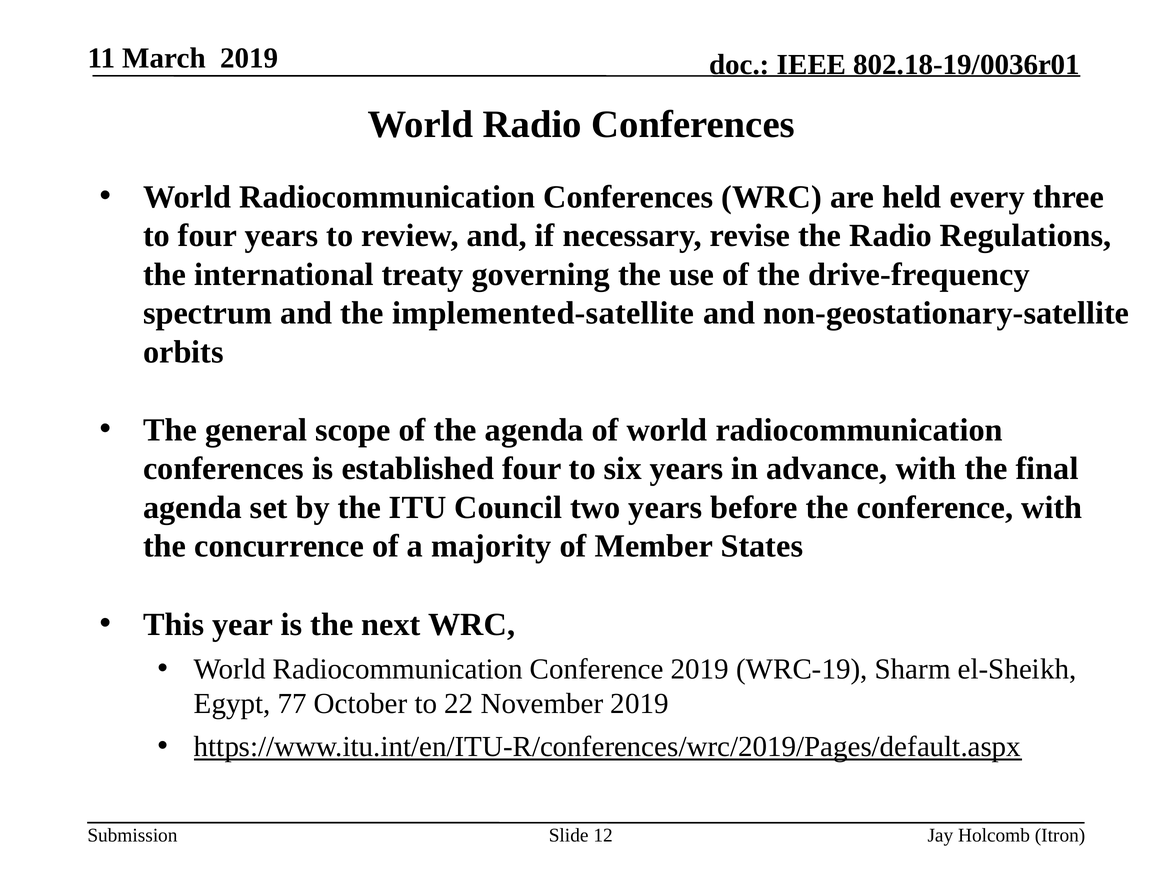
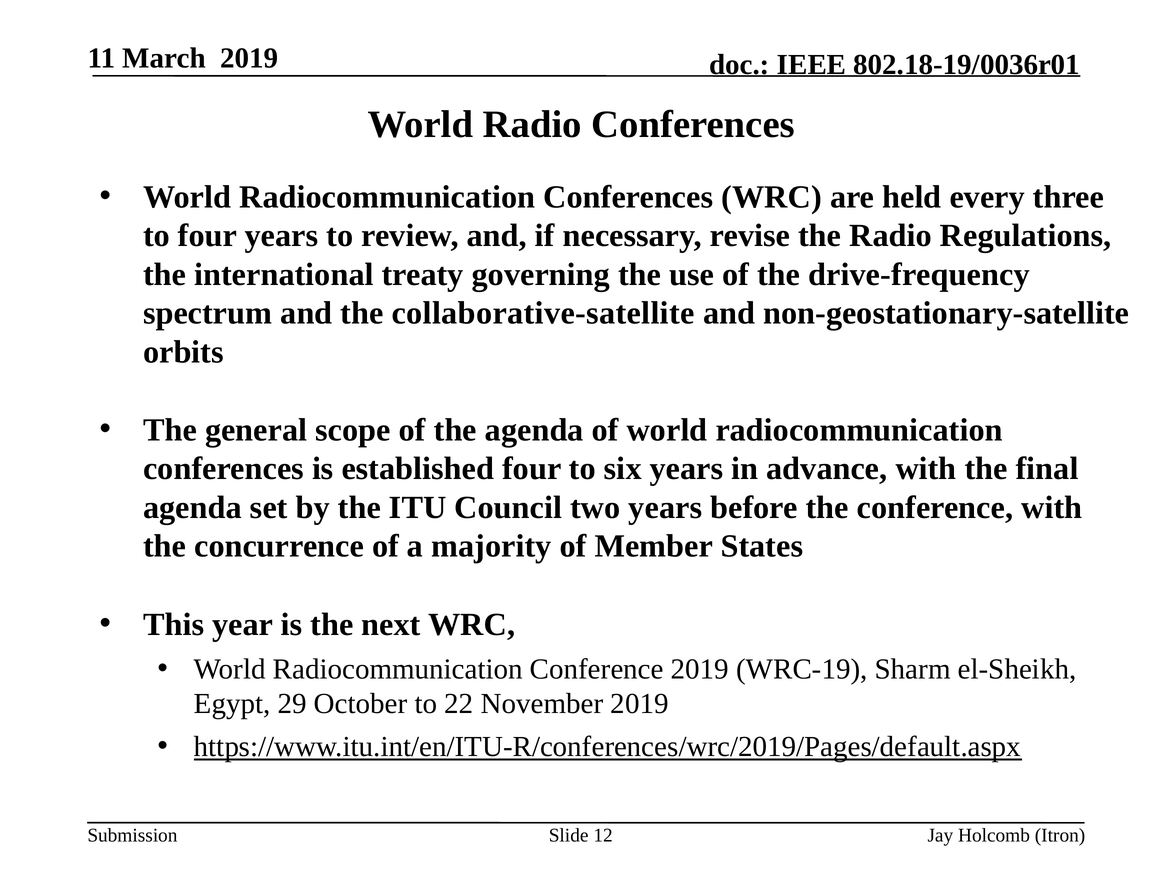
implemented-satellite: implemented-satellite -> collaborative-satellite (543, 313)
77: 77 -> 29 (292, 704)
